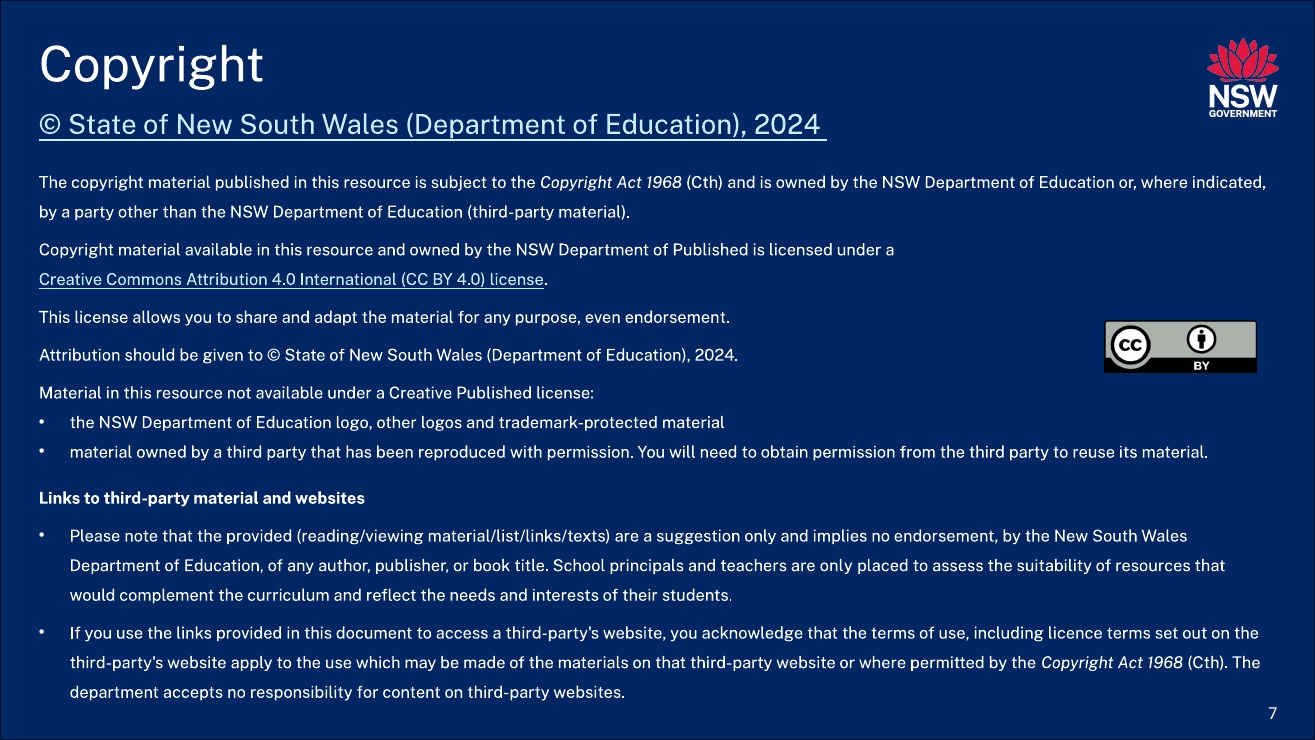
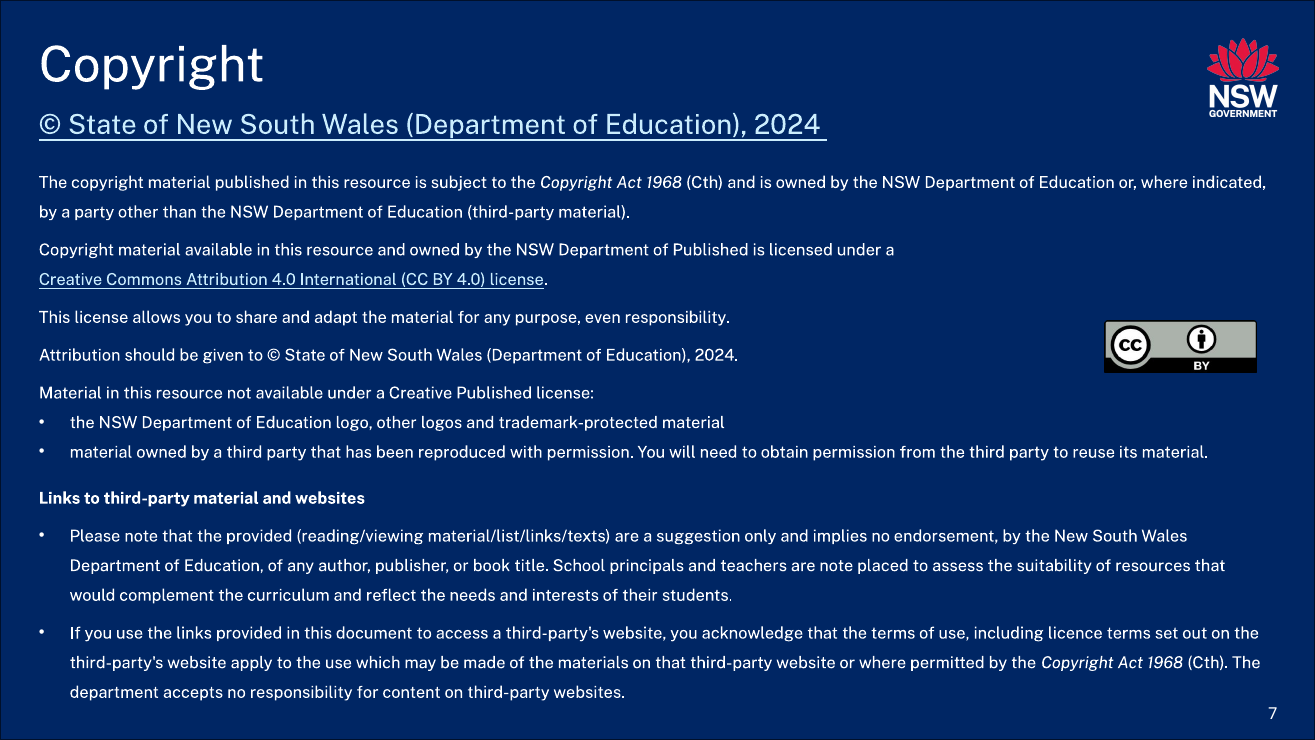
even endorsement: endorsement -> responsibility (677, 317)
are only: only -> note (836, 565)
